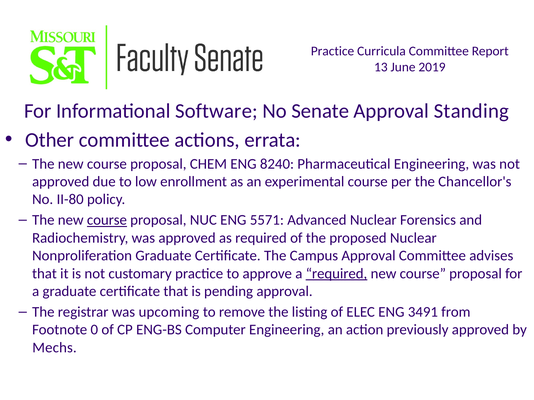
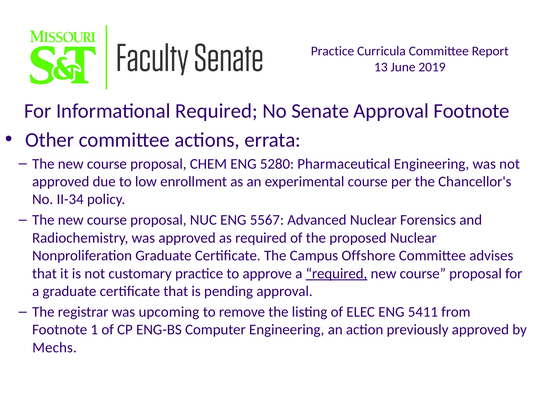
Informational Software: Software -> Required (216, 111)
Approval Standing: Standing -> Footnote (472, 111)
8240: 8240 -> 5280 (277, 164)
II-80: II-80 -> II-34 (70, 200)
course underline: present -> none (107, 220)
5571: 5571 -> 5567 (267, 220)
Campus Approval: Approval -> Offshore (368, 256)
3491: 3491 -> 5411 (423, 312)
0: 0 -> 1 (94, 330)
